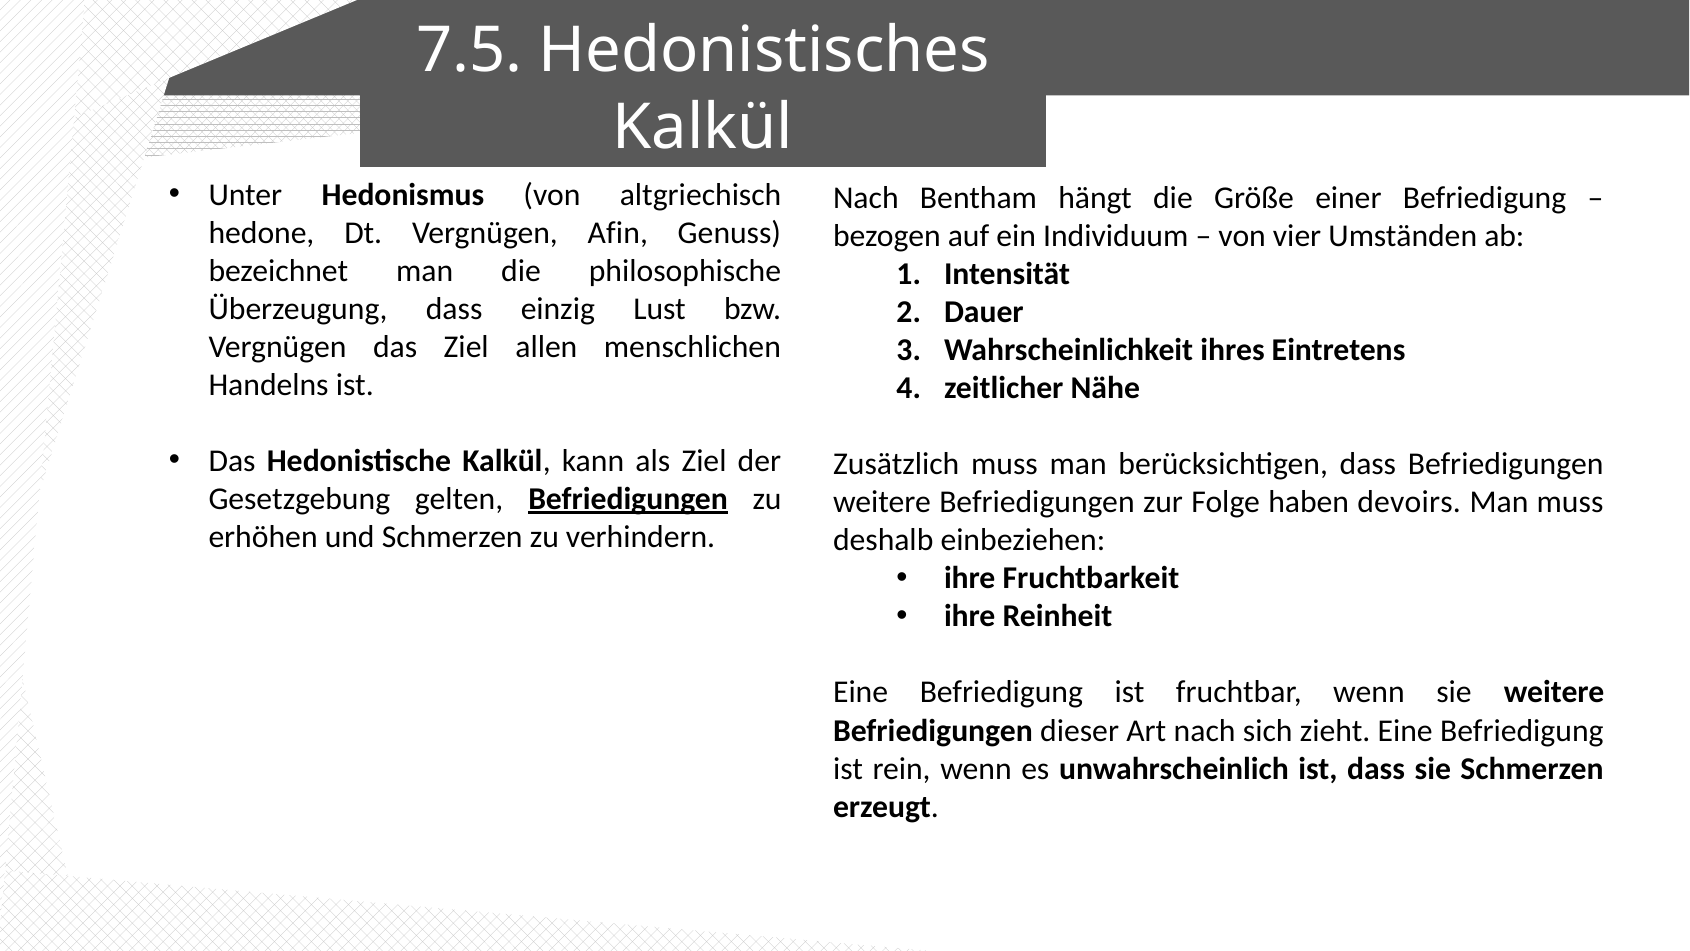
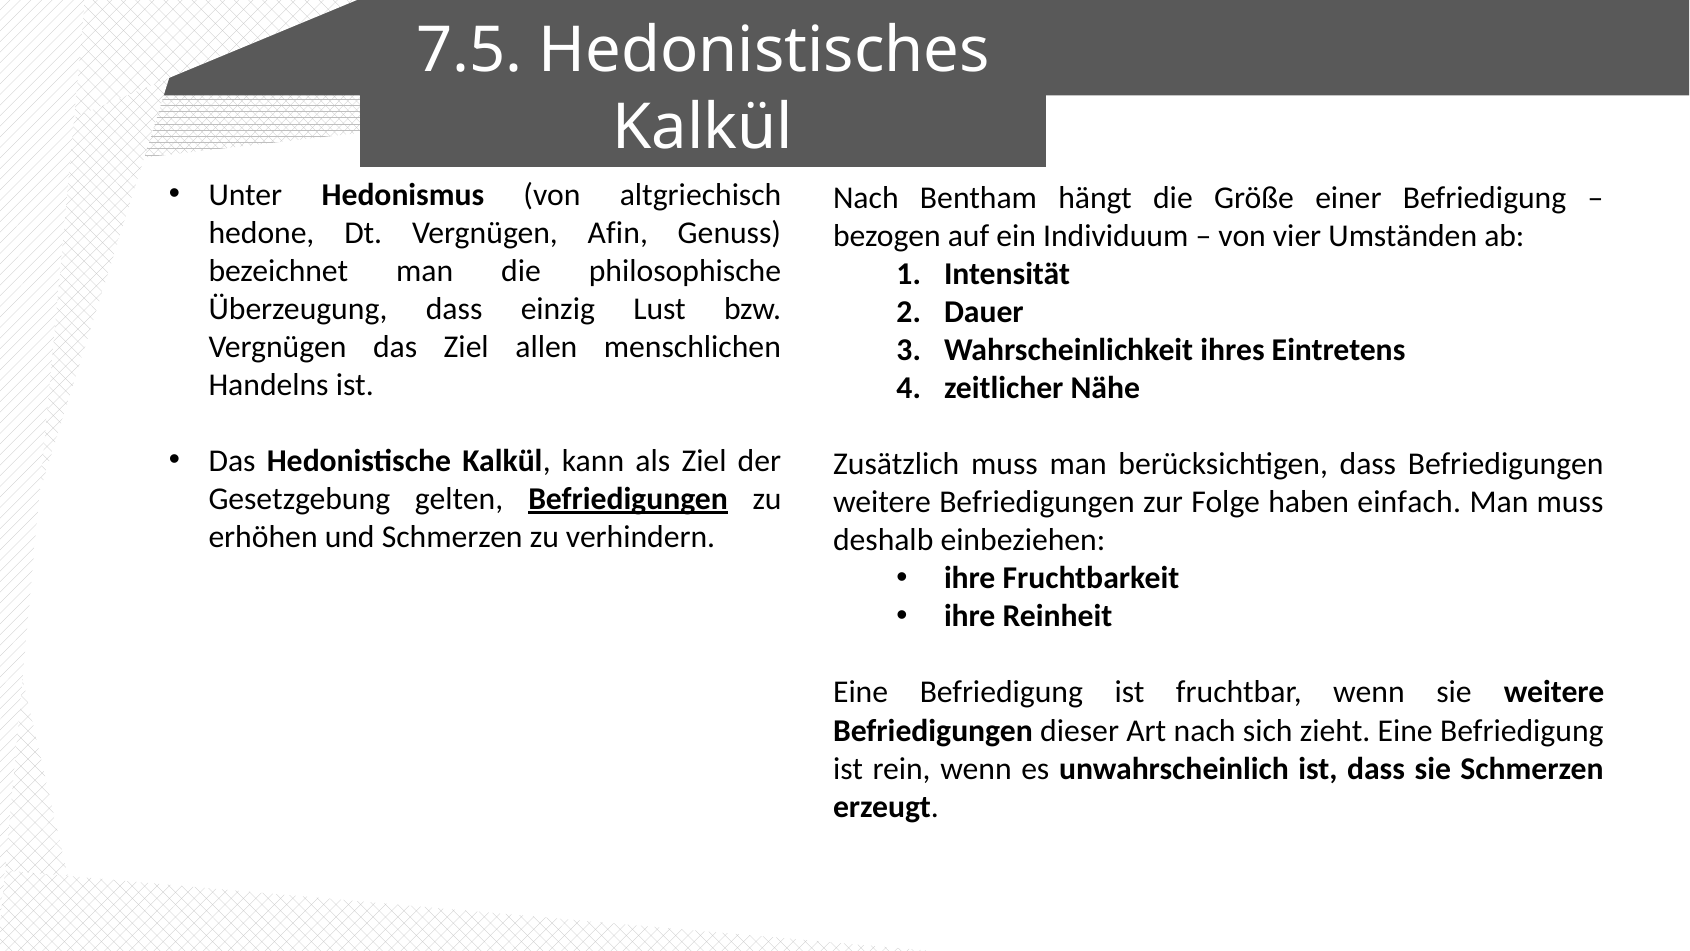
devoirs: devoirs -> einfach (1409, 502)
